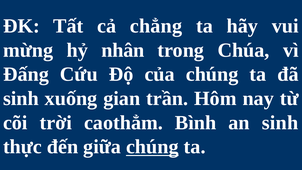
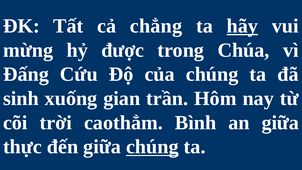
hãy underline: none -> present (242, 26)
nhân: nhân -> được (123, 50)
an sinh: sinh -> giữa (280, 123)
